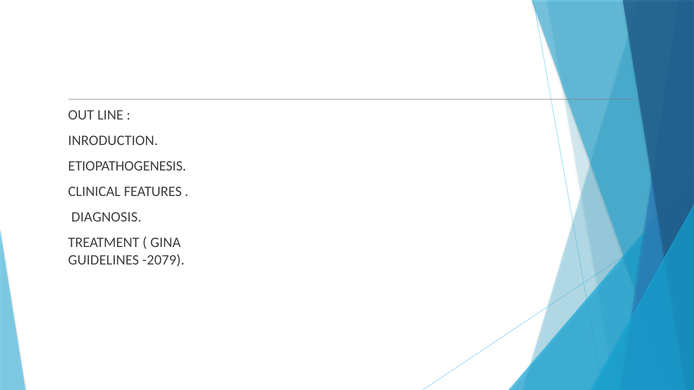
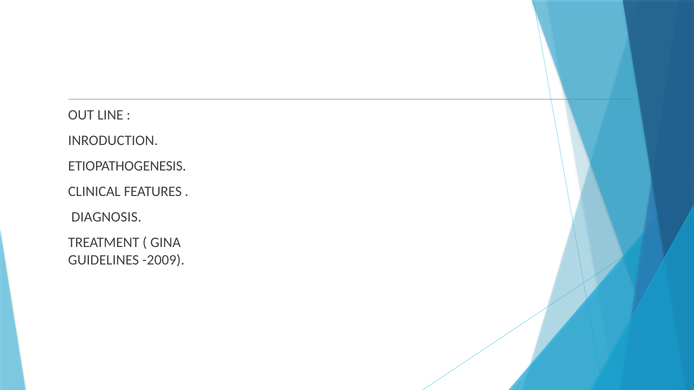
-2079: -2079 -> -2009 (163, 260)
